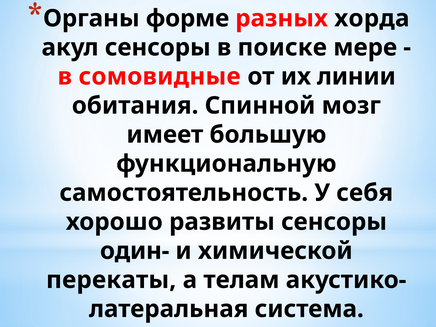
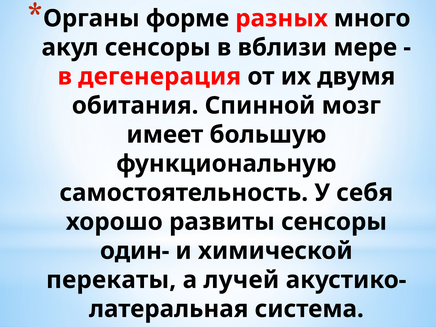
хорда: хорда -> много (372, 18)
поиске: поиске -> вблизи (282, 47)
сомовидные: сомовидные -> дегенерация (160, 77)
линии: линии -> двумя (356, 77)
телам: телам -> лучей (241, 280)
